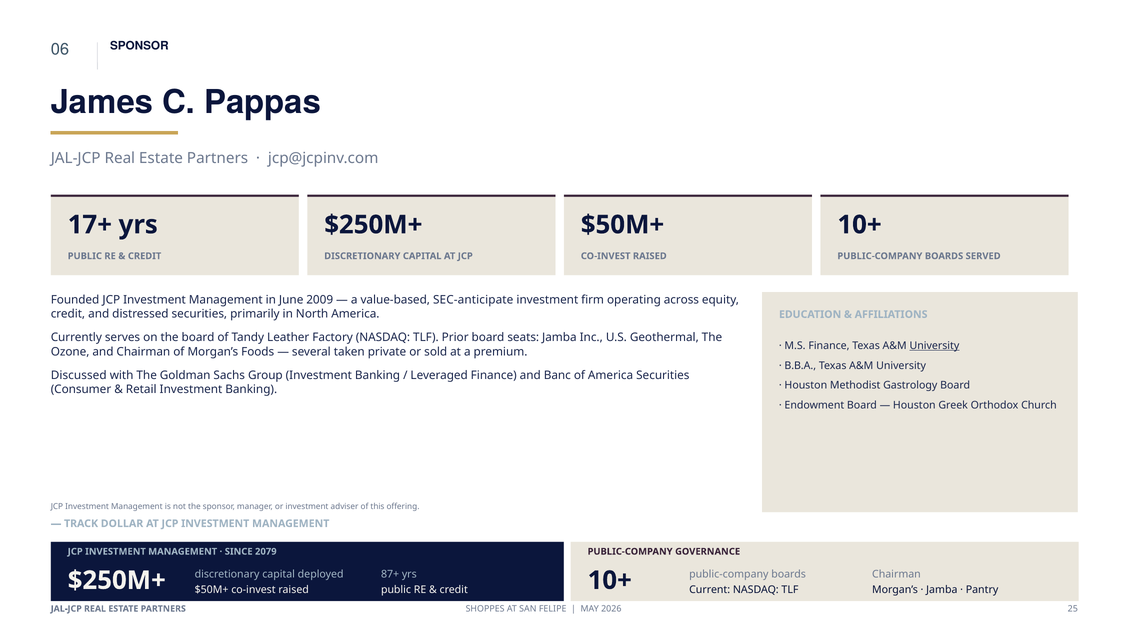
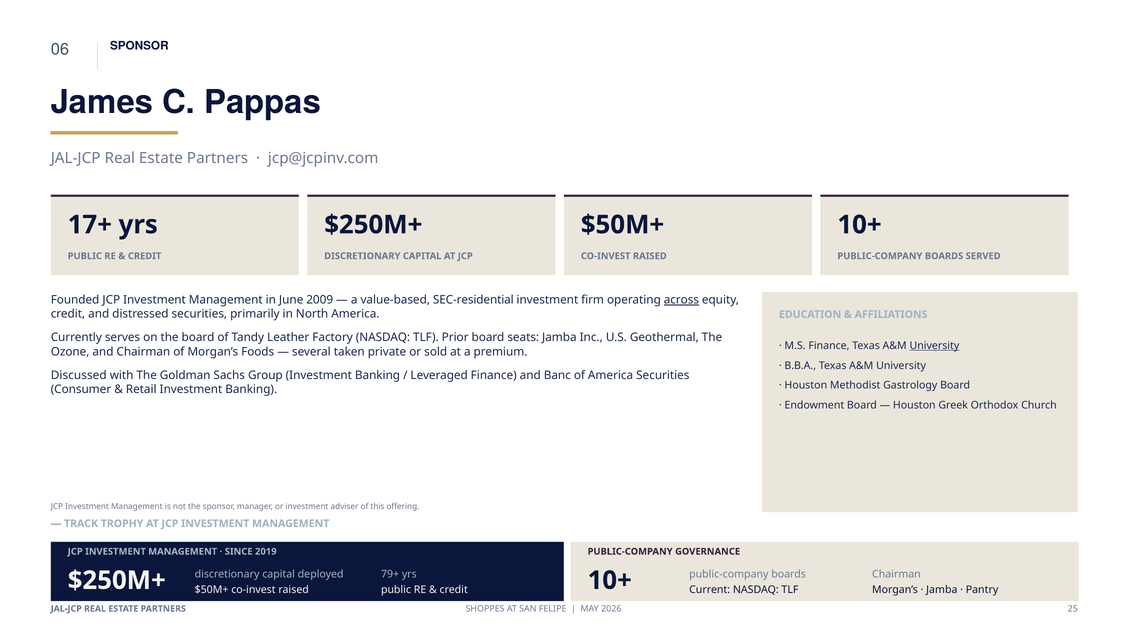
SEC-anticipate: SEC-anticipate -> SEC-residential (473, 300)
across underline: none -> present (681, 300)
DOLLAR: DOLLAR -> TROPHY (122, 524)
2079: 2079 -> 2019 (266, 552)
87+: 87+ -> 79+ (390, 574)
